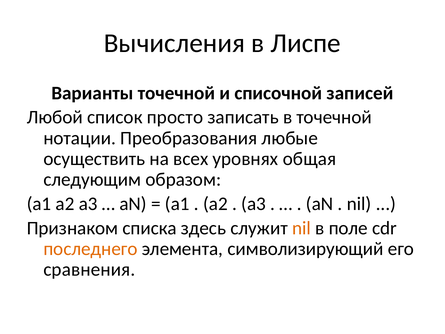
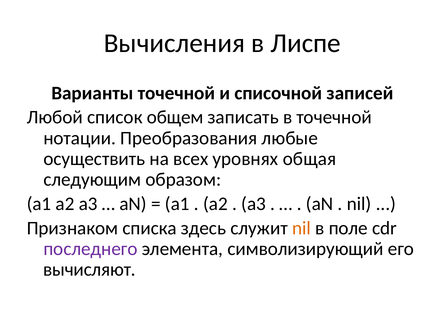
просто: просто -> общем (175, 117)
последнего colour: orange -> purple (90, 249)
сравнения: сравнения -> вычисляют (90, 269)
